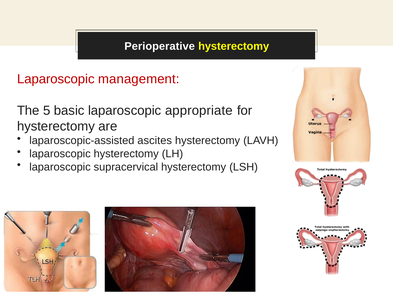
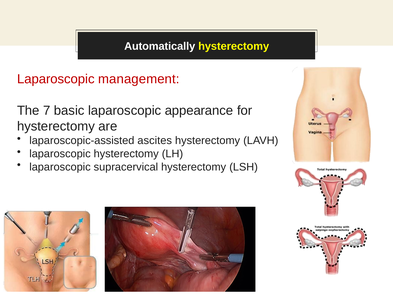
Perioperative: Perioperative -> Automatically (160, 46)
5: 5 -> 7 (47, 111)
appropriate: appropriate -> appearance (199, 111)
